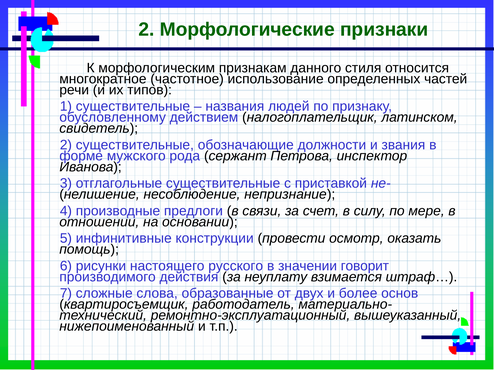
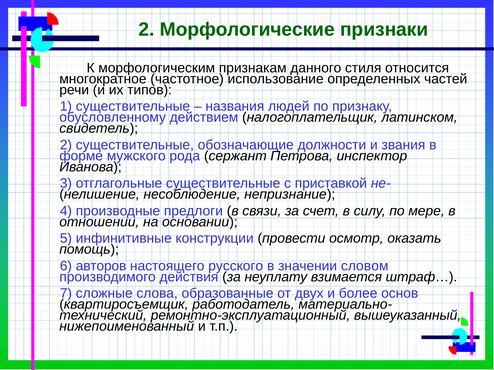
рисунки: рисунки -> авторов (101, 266)
говорит: говорит -> словом (365, 266)
